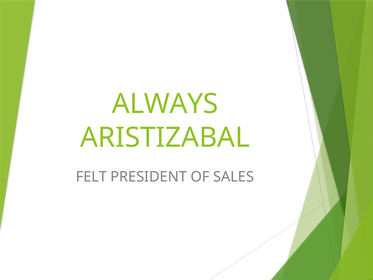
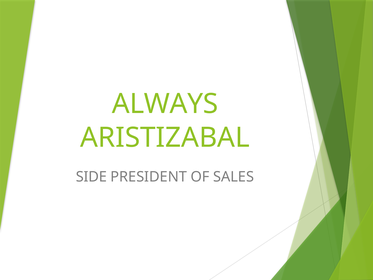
FELT: FELT -> SIDE (91, 177)
